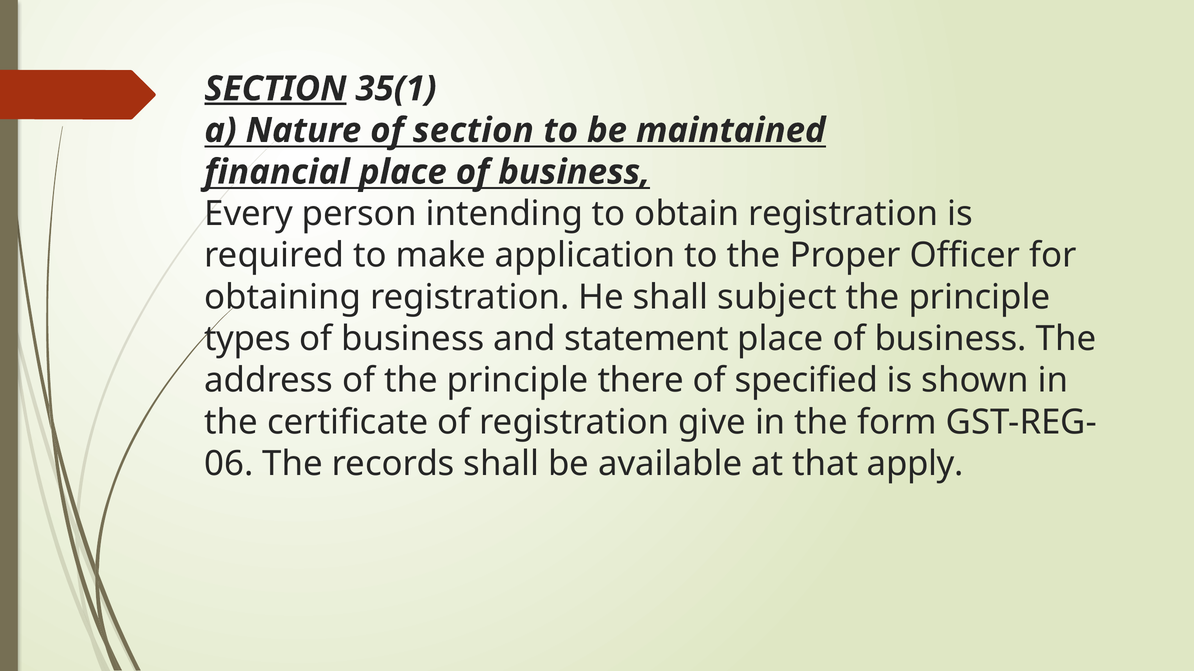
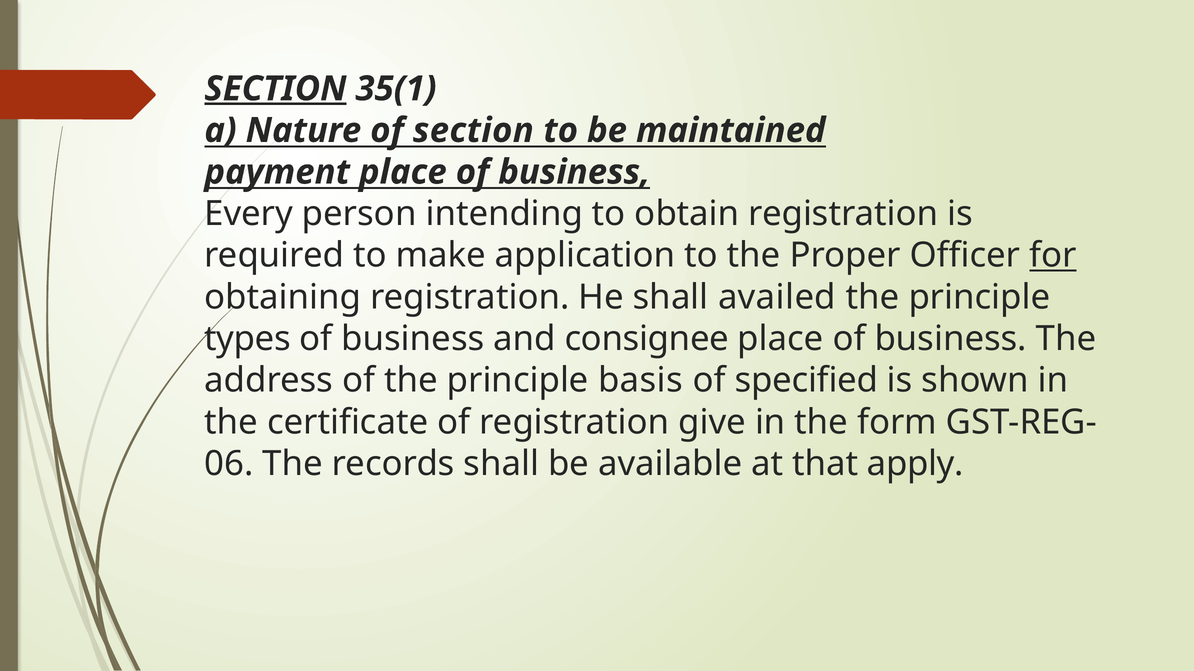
financial: financial -> payment (277, 172)
for underline: none -> present (1053, 256)
subject: subject -> availed (777, 297)
statement: statement -> consignee (647, 339)
there: there -> basis (641, 381)
